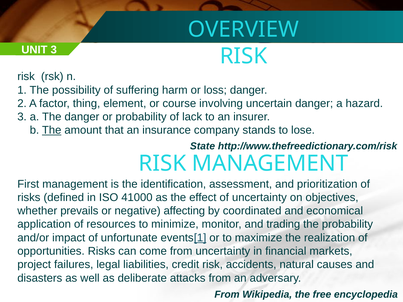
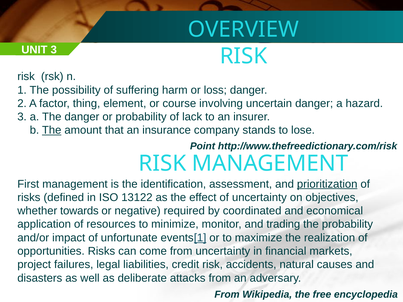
State: State -> Point (203, 146)
prioritization underline: none -> present (327, 184)
41000: 41000 -> 13122 (137, 198)
prevails: prevails -> towards (79, 211)
affecting: affecting -> required (184, 211)
